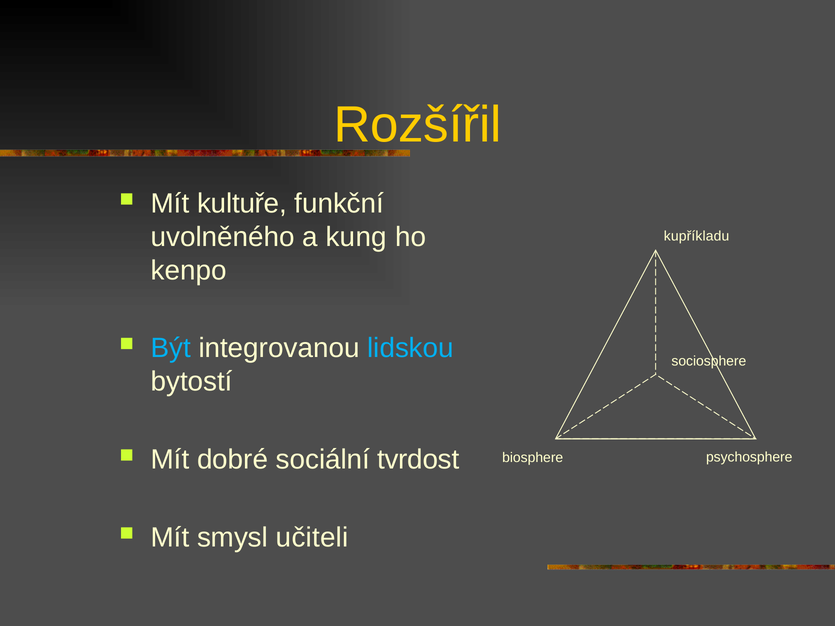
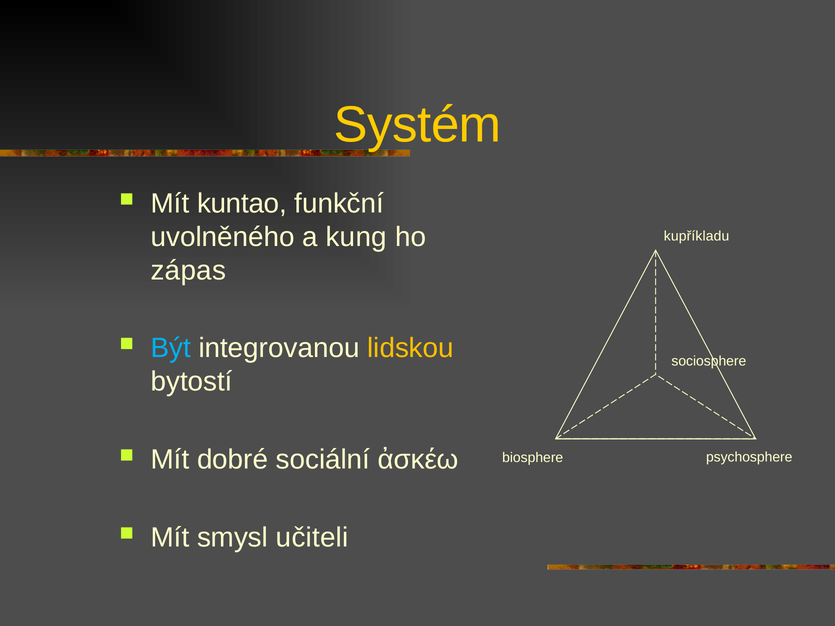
Rozšířil: Rozšířil -> Systém (418, 125)
kultuře: kultuře -> kuntao (242, 204)
kenpo: kenpo -> zápas (188, 271)
lidskou colour: light blue -> yellow (411, 348)
tvrdost: tvrdost -> ἀσκέω (418, 460)
